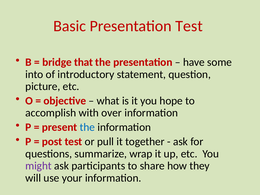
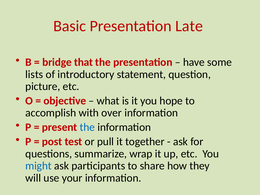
Presentation Test: Test -> Late (189, 26)
into: into -> lists (34, 74)
might colour: purple -> blue (38, 166)
